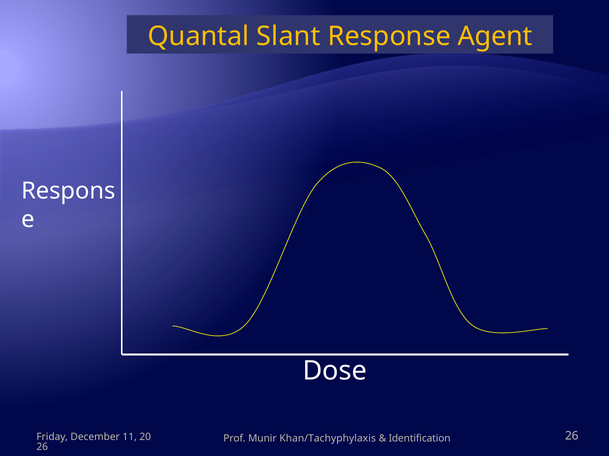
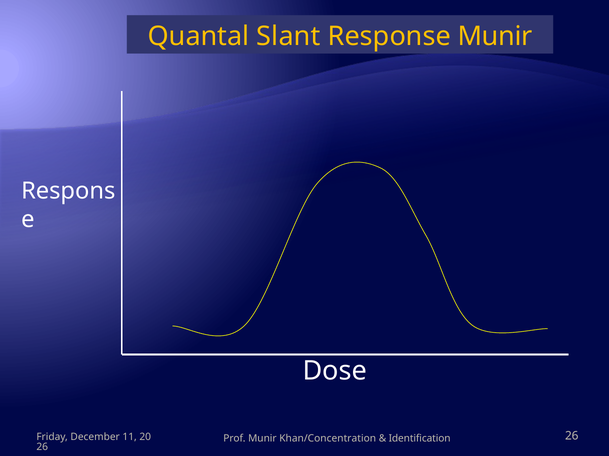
Response Agent: Agent -> Munir (495, 36)
Khan/Tachyphylaxis: Khan/Tachyphylaxis -> Khan/Concentration (328, 439)
